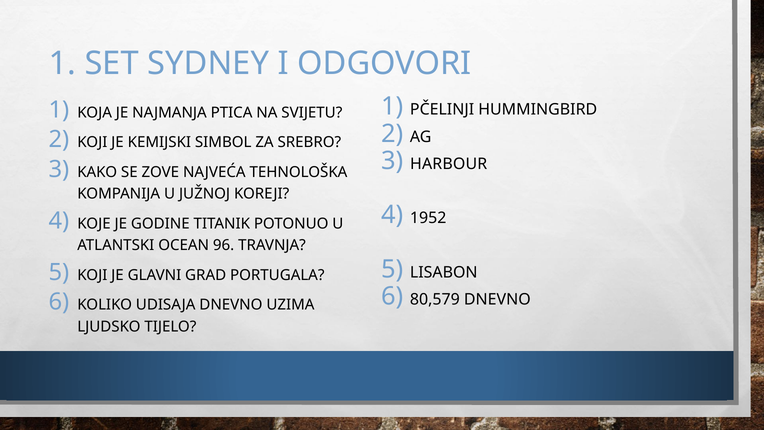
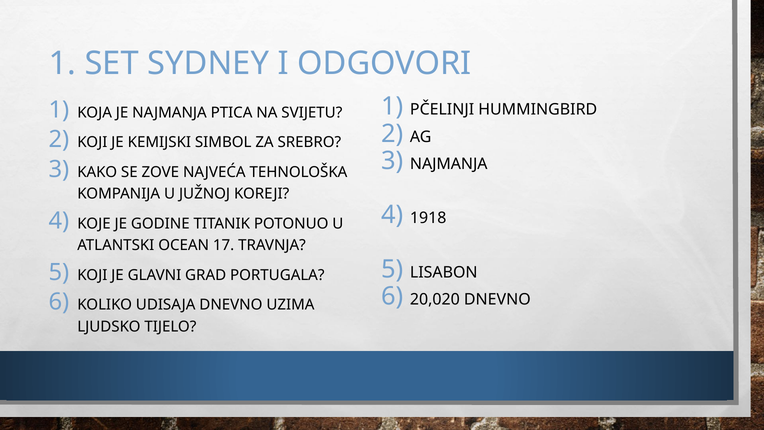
HARBOUR: HARBOUR -> NAJMANJA (449, 164)
1952: 1952 -> 1918 (428, 218)
96: 96 -> 17 (224, 245)
80,579: 80,579 -> 20,020 (435, 299)
